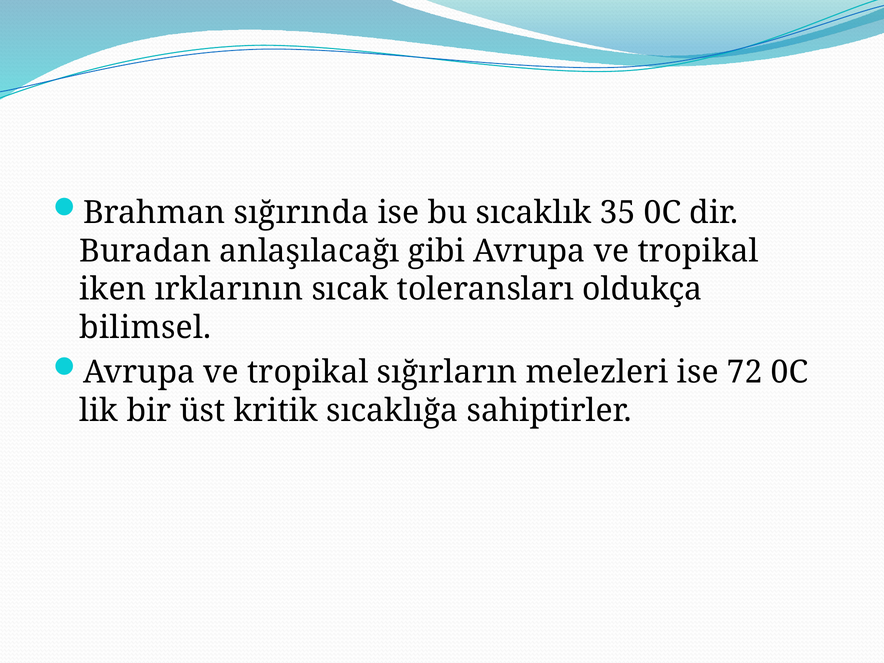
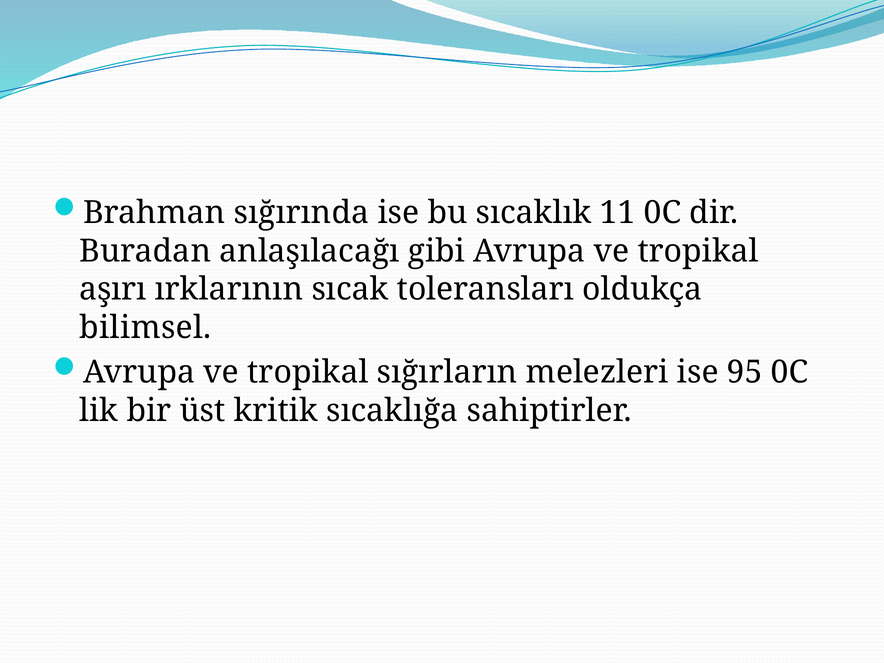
35: 35 -> 11 (617, 213)
iken: iken -> aşırı (113, 289)
72: 72 -> 95 (745, 372)
